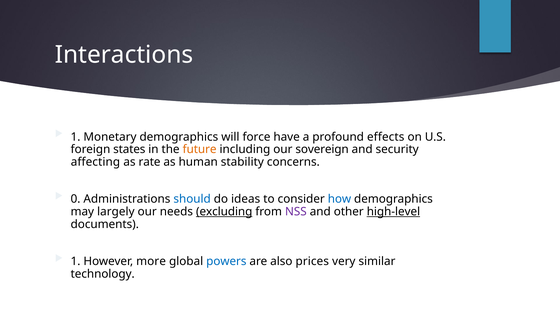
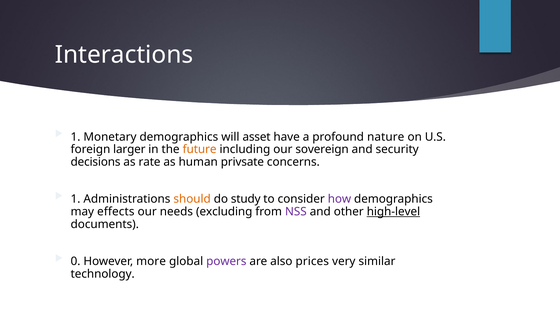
force: force -> asset (257, 137)
effects: effects -> nature (386, 137)
states: states -> larger (129, 149)
affecting: affecting -> decisions (96, 162)
stability: stability -> privsate (242, 162)
0: 0 -> 1 (76, 199)
should colour: blue -> orange (192, 199)
ideas: ideas -> study (246, 199)
how colour: blue -> purple (339, 199)
largely: largely -> effects (116, 212)
excluding underline: present -> none (224, 212)
1: 1 -> 0 (76, 261)
powers colour: blue -> purple (226, 261)
